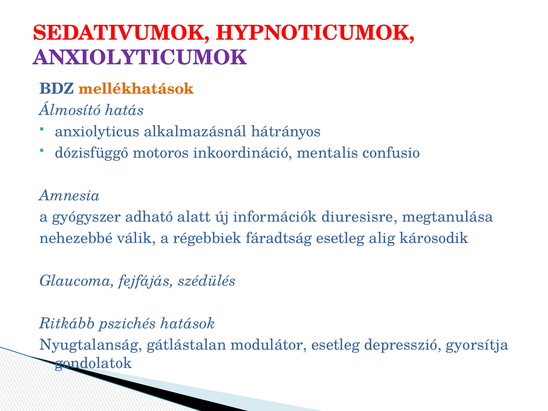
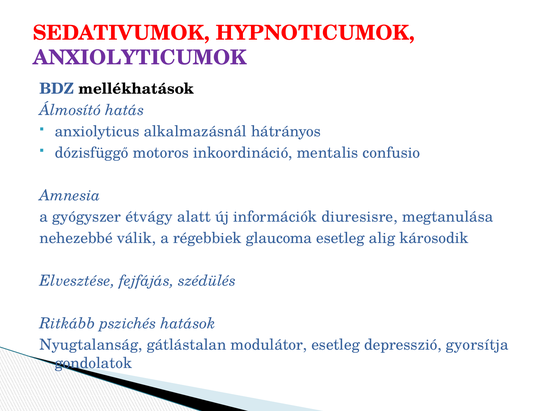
mellékhatások colour: orange -> black (136, 89)
adható: adható -> étvágy (149, 217)
fáradtság: fáradtság -> glaucoma (279, 238)
Glaucoma: Glaucoma -> Elvesztése (77, 281)
